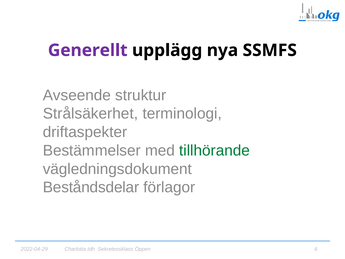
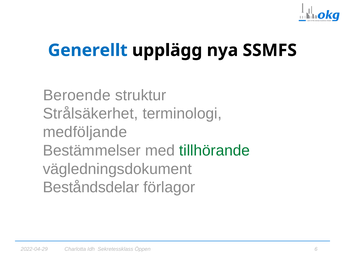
Generellt colour: purple -> blue (88, 50)
Avseende: Avseende -> Beroende (77, 95)
driftaspekter: driftaspekter -> medföljande (85, 132)
